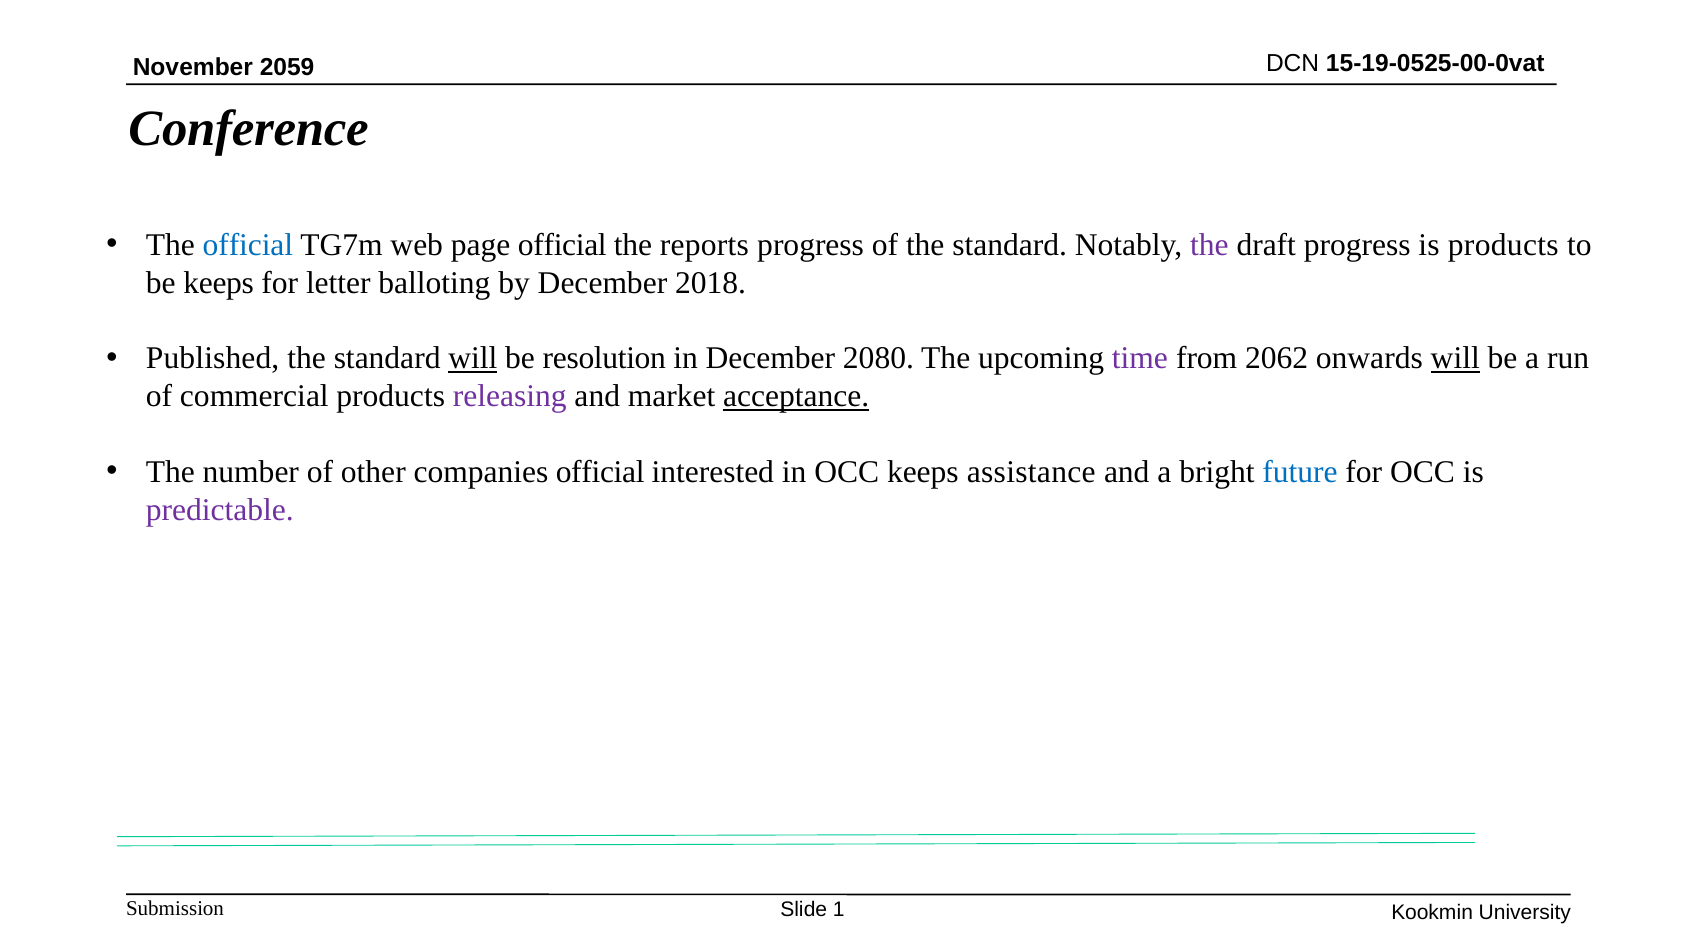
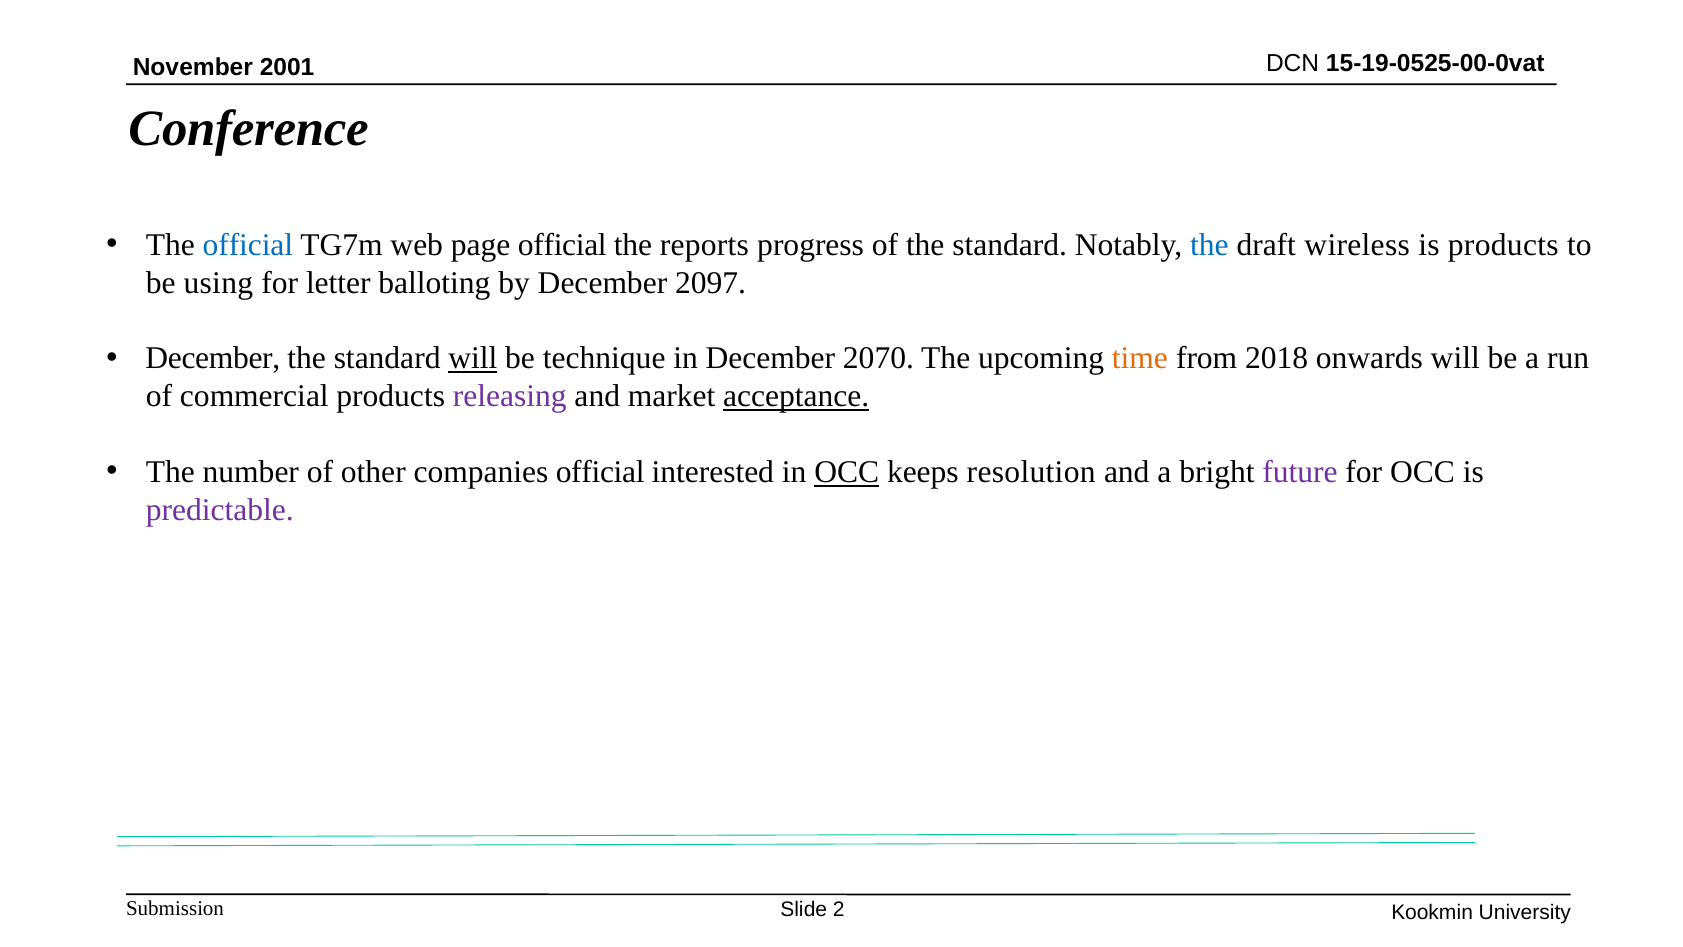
2059: 2059 -> 2001 (287, 68)
the colour: purple -> blue (1209, 245)
draft progress: progress -> wireless (1357, 245)
be keeps: keeps -> using (218, 283)
2018: 2018 -> 2097 (711, 283)
Published: Published -> December (213, 358)
resolution: resolution -> technique (604, 358)
2080: 2080 -> 2070 (878, 358)
time colour: purple -> orange (1140, 358)
2062: 2062 -> 2018 (1277, 358)
will underline: present -> none (1455, 358)
OCC underline: none -> present (847, 472)
assistance: assistance -> resolution (1031, 472)
future colour: blue -> purple (1300, 472)
1: 1 -> 2 (839, 909)
